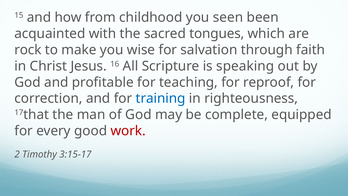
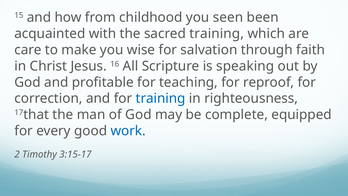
sacred tongues: tongues -> training (217, 34)
rock: rock -> care (28, 50)
work colour: red -> blue (128, 131)
